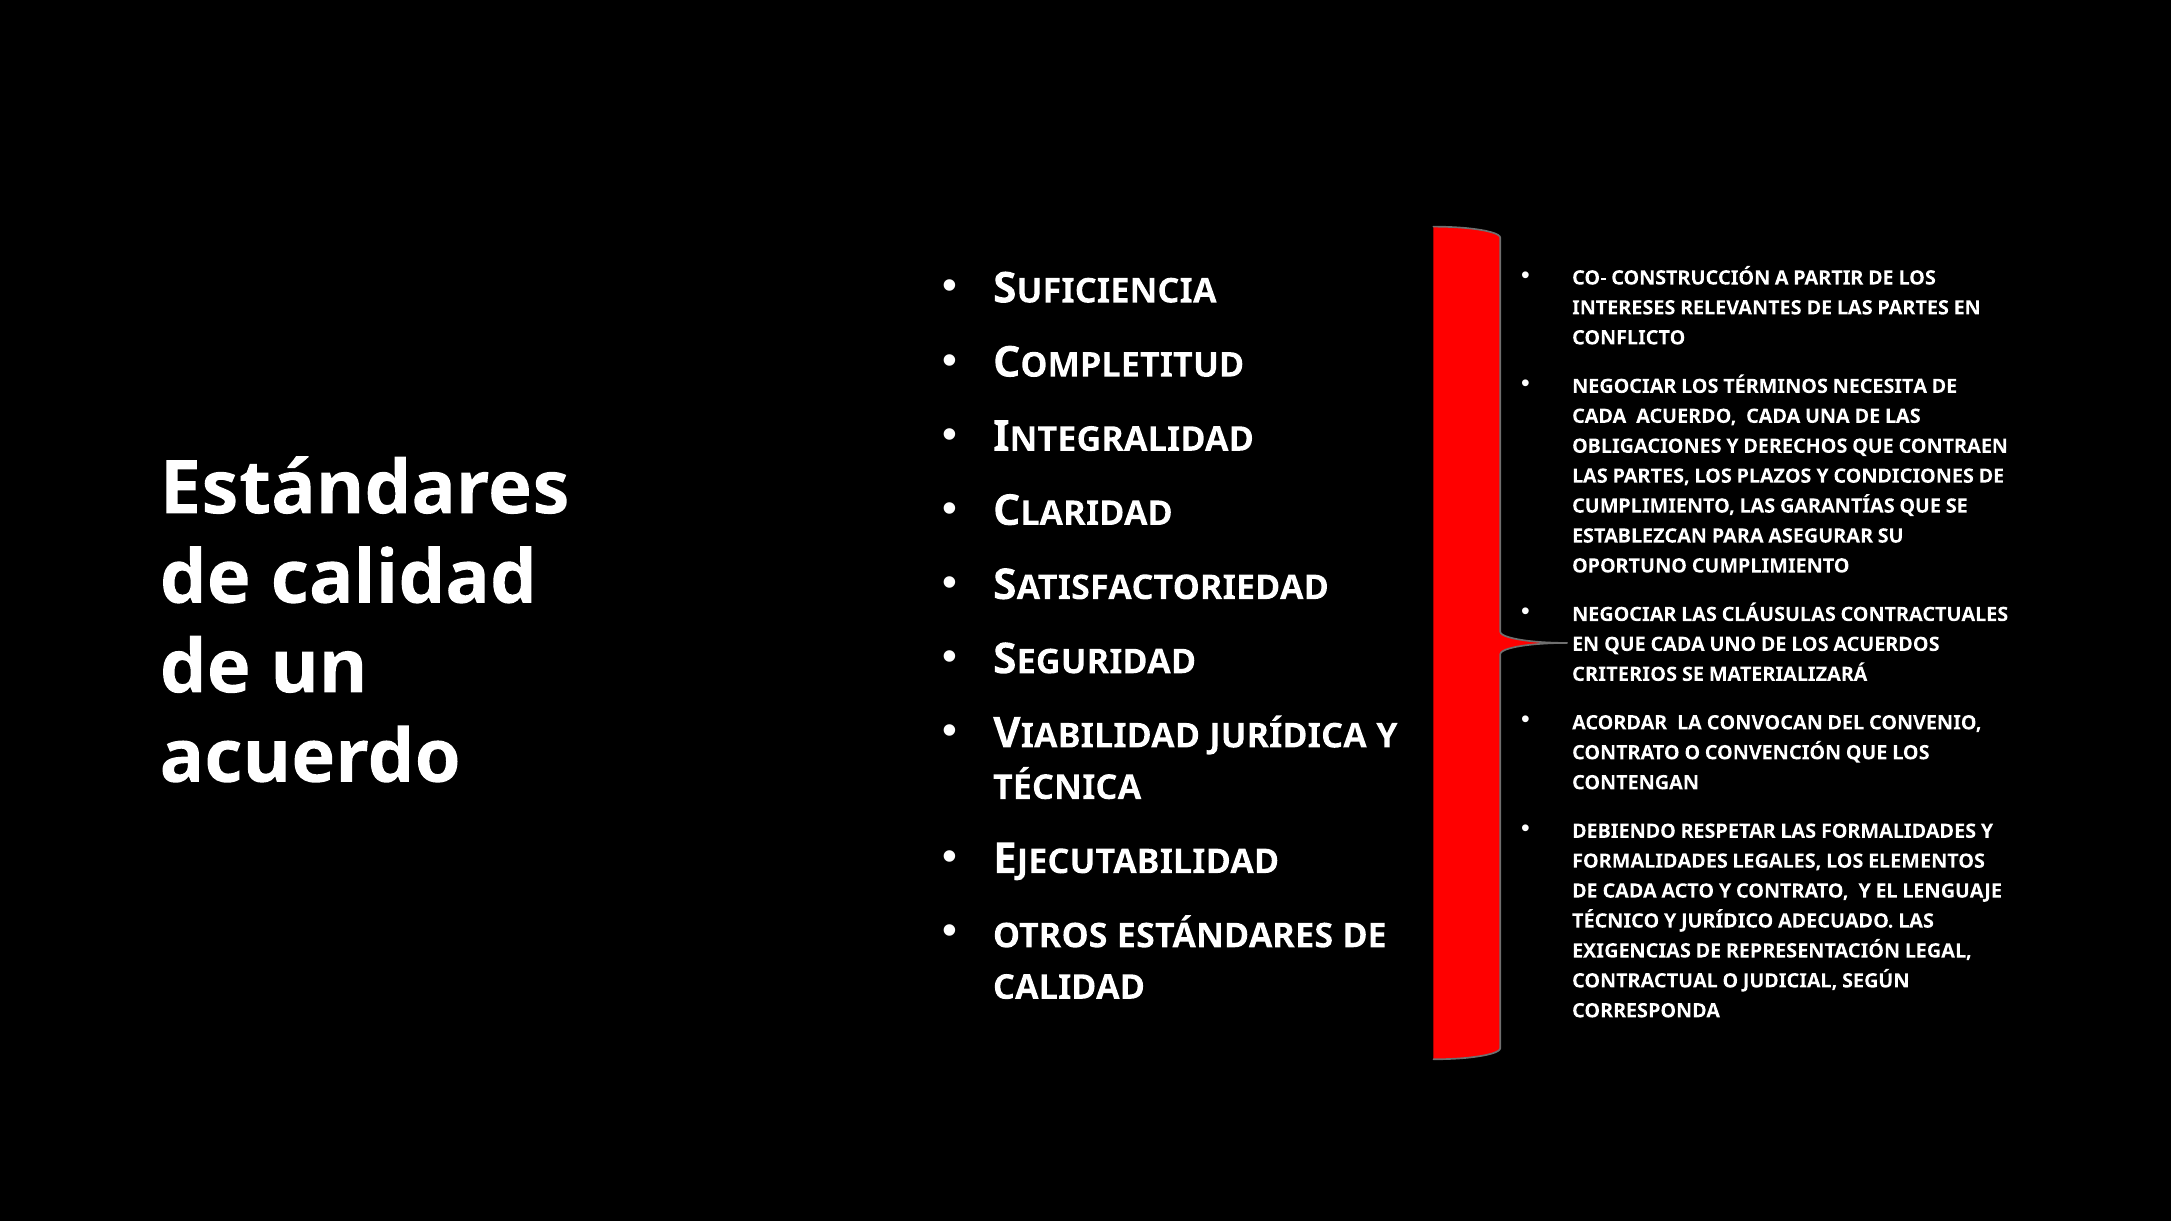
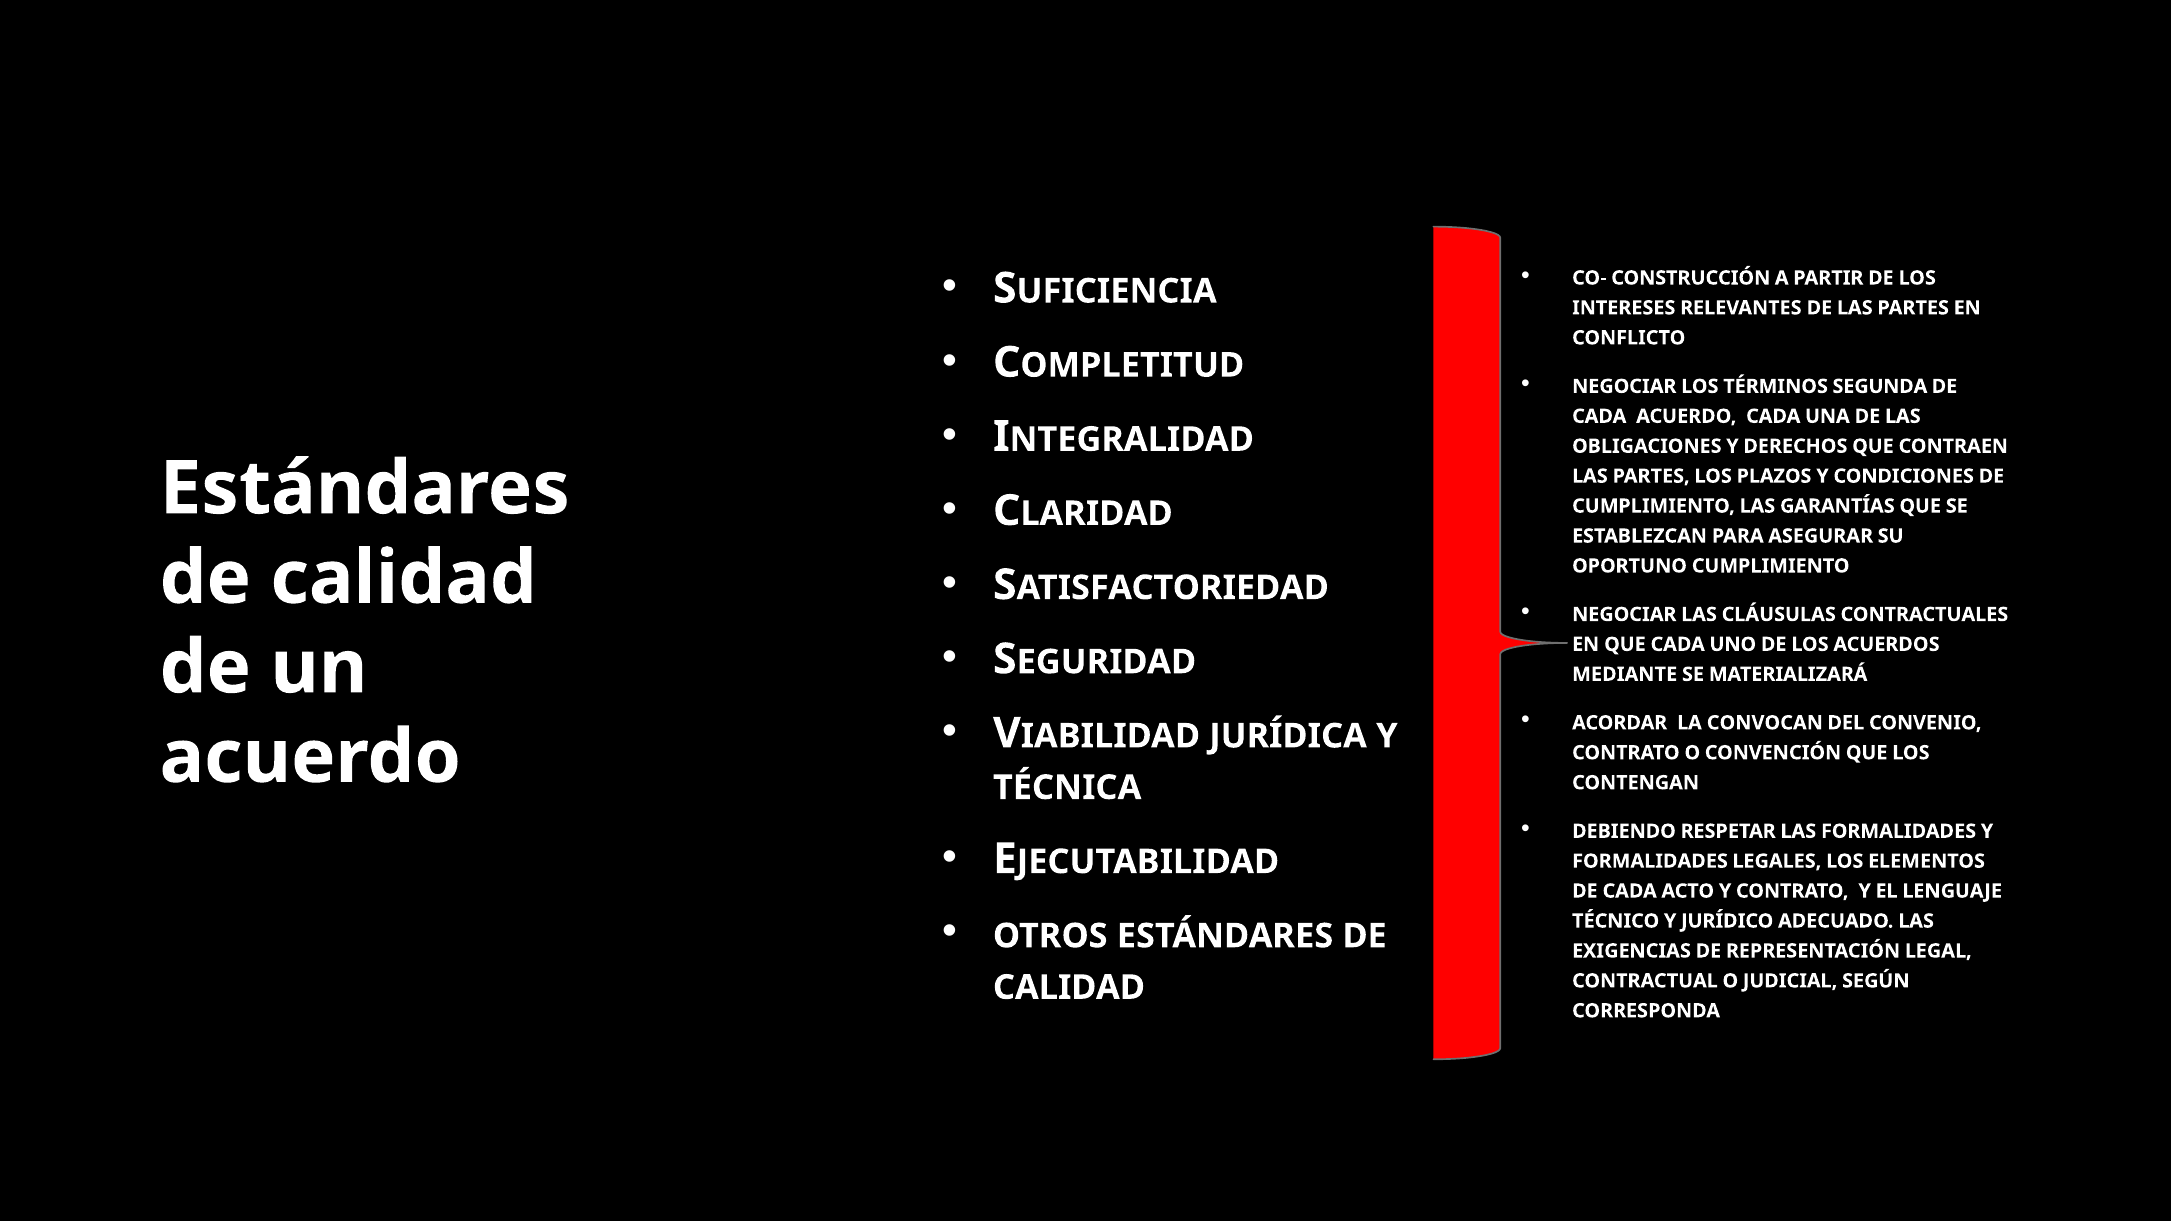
NECESITA: NECESITA -> SEGUNDA (1880, 386)
CRITERIOS: CRITERIOS -> MEDIANTE (1625, 674)
